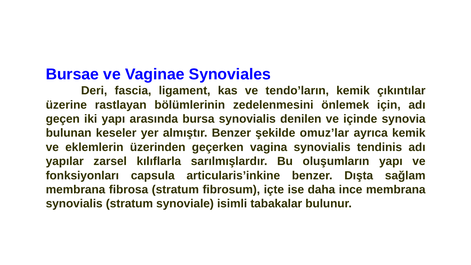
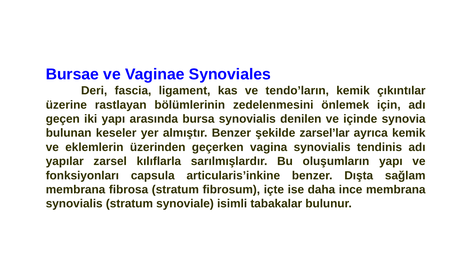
omuz’lar: omuz’lar -> zarsel’lar (325, 133)
